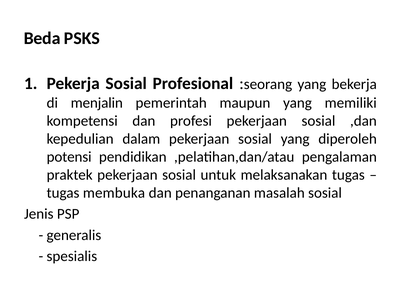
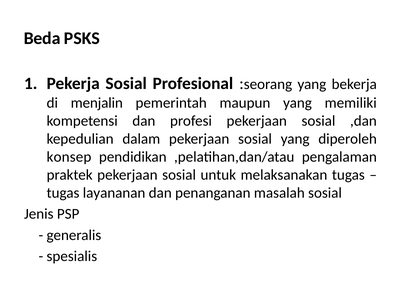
potensi: potensi -> konsep (69, 157)
membuka: membuka -> layananan (114, 193)
